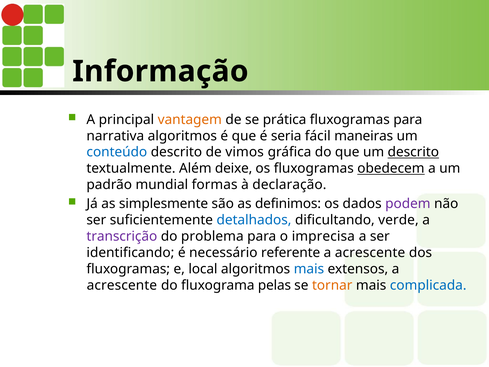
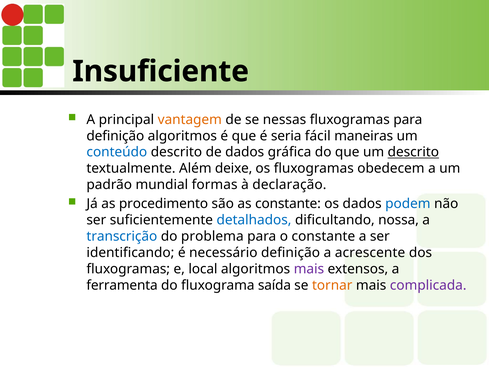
Informação: Informação -> Insuficiente (161, 71)
prática: prática -> nessas (285, 119)
narrativa: narrativa -> definição (115, 136)
de vimos: vimos -> dados (245, 152)
obedecem underline: present -> none (391, 168)
simplesmente: simplesmente -> procedimento (164, 204)
as definimos: definimos -> constante (288, 204)
podem colour: purple -> blue (408, 204)
verde: verde -> nossa (399, 220)
transcrição colour: purple -> blue (122, 236)
o imprecisa: imprecisa -> constante (323, 236)
necessário referente: referente -> definição (291, 253)
mais colour: blue -> purple (309, 269)
acrescente: acrescente -> ferramenta (122, 285)
pelas: pelas -> saída (274, 285)
complicada colour: blue -> purple (428, 285)
